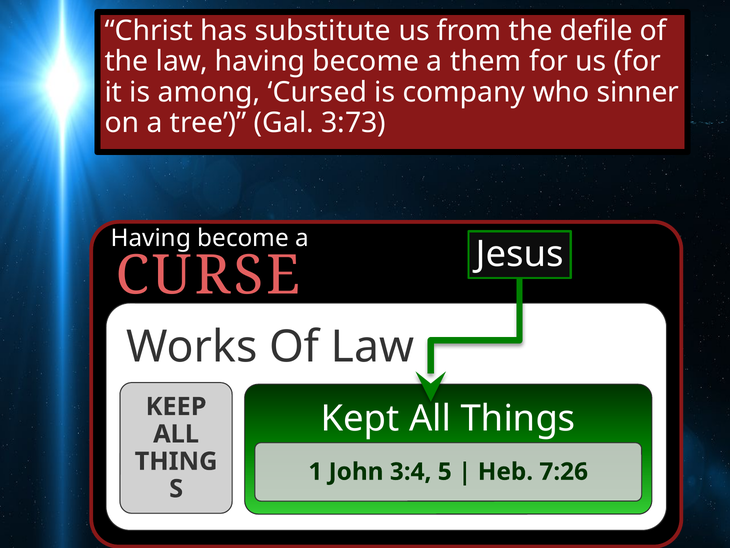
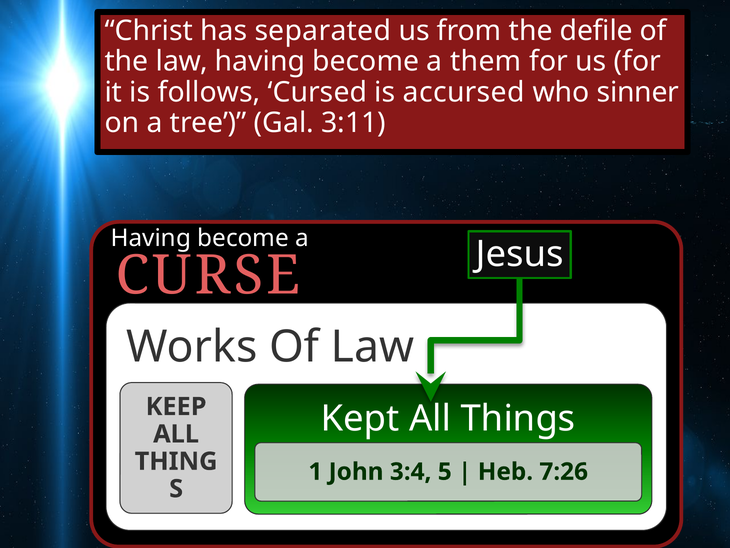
substitute: substitute -> separated (323, 31)
among: among -> follows (209, 92)
company: company -> accursed (464, 92)
3:73: 3:73 -> 3:11 (354, 123)
